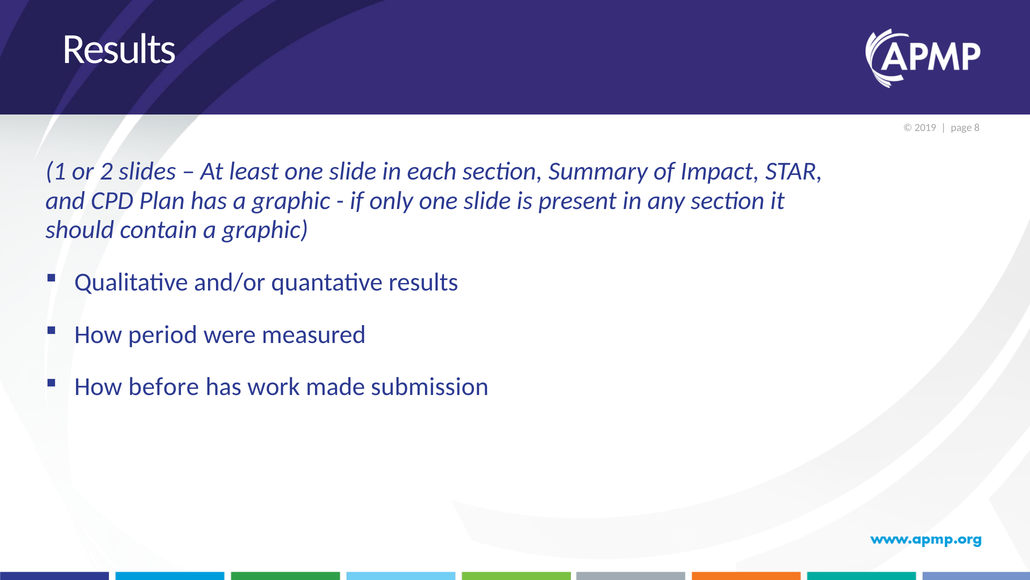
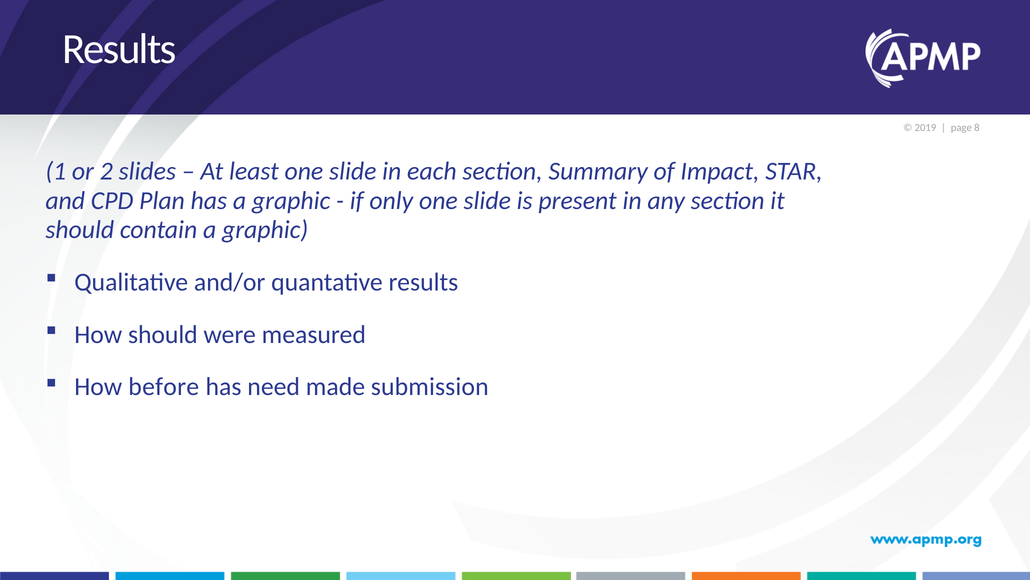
How period: period -> should (163, 334)
work: work -> need (274, 387)
